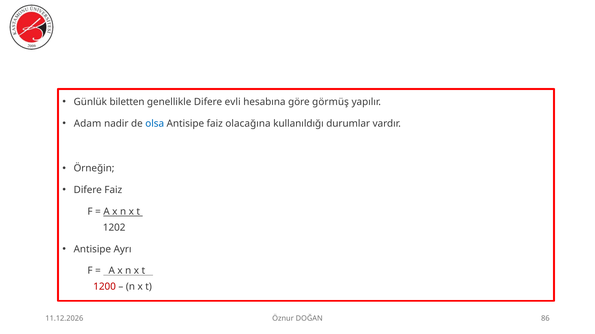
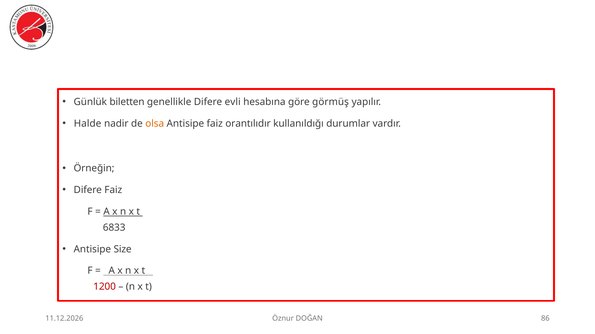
Adam: Adam -> Halde (88, 124)
olsa colour: blue -> orange (155, 124)
olacağına: olacağına -> orantılıdır (248, 124)
1202: 1202 -> 6833 (114, 228)
Ayrı: Ayrı -> Size (123, 250)
